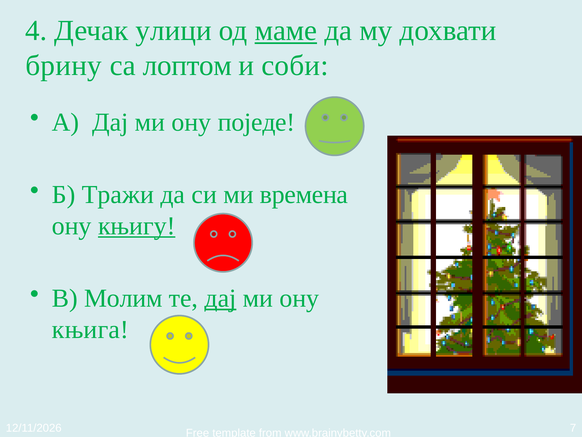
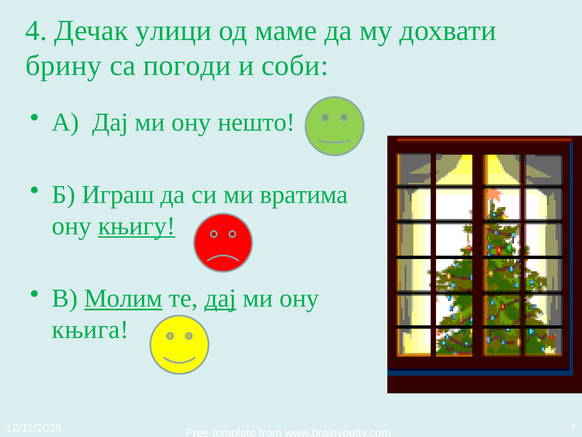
маме underline: present -> none (286, 31)
лоптом: лоптом -> погоди (187, 66)
поједе: поједе -> нешто (256, 122)
Тражи: Тражи -> Играш (118, 195)
времена: времена -> вратима (304, 195)
Молим underline: none -> present (123, 298)
